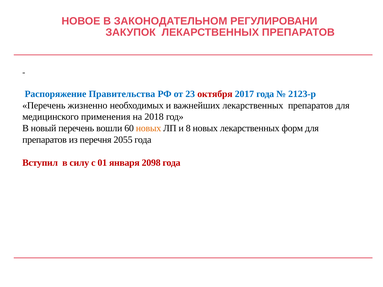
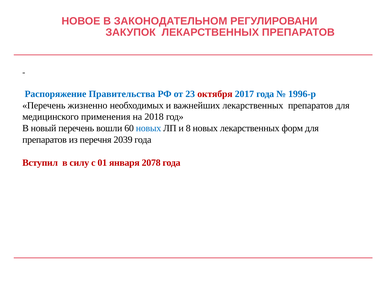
2123-р: 2123-р -> 1996-р (302, 94)
новых colour: orange -> blue (149, 128)
2055: 2055 -> 2039 (123, 140)
2098: 2098 -> 2078 (151, 163)
